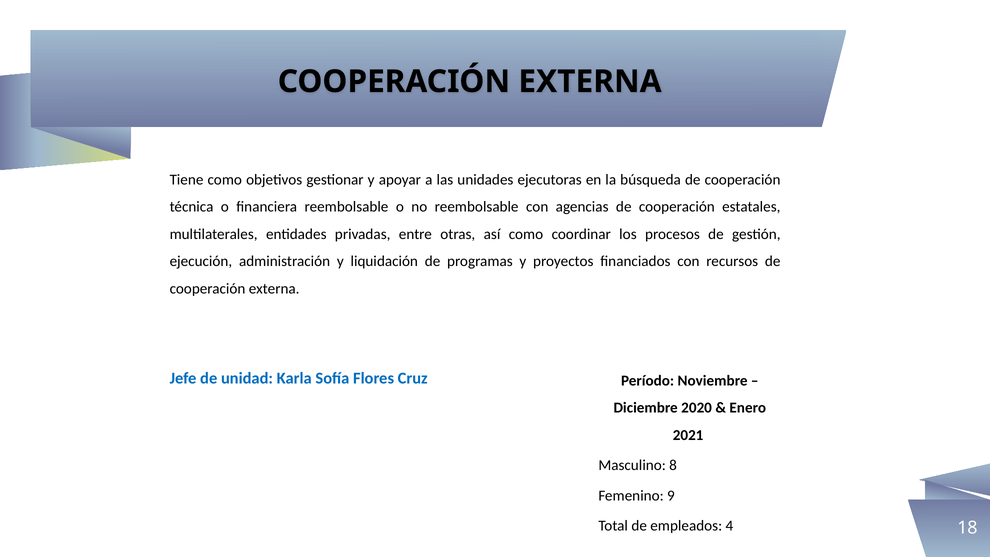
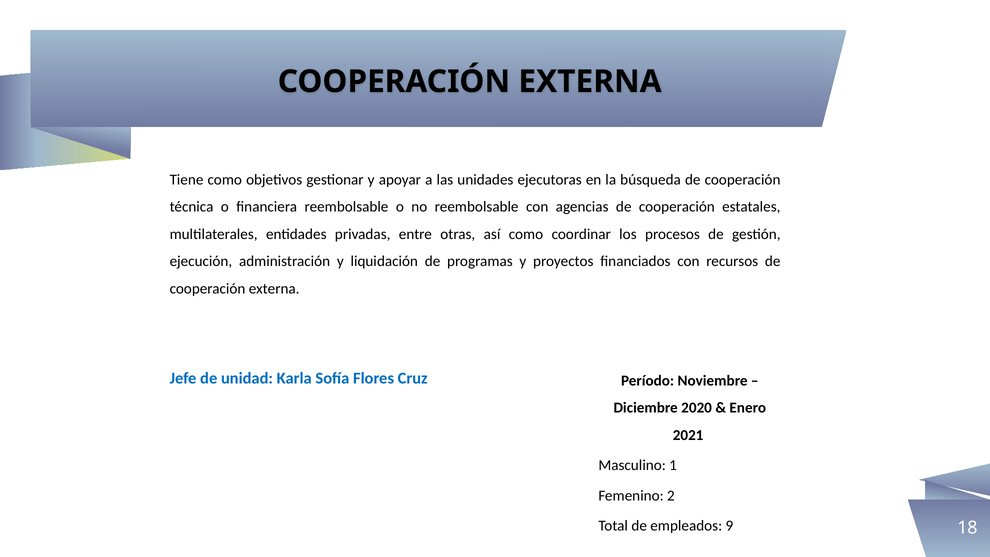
8: 8 -> 1 (673, 465)
9: 9 -> 2 (671, 496)
4: 4 -> 9 (729, 526)
